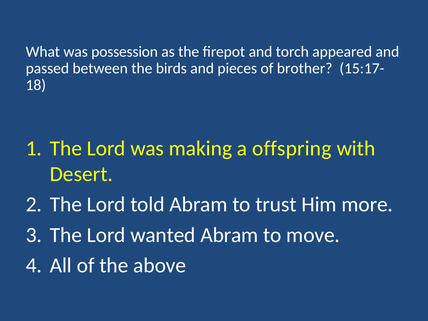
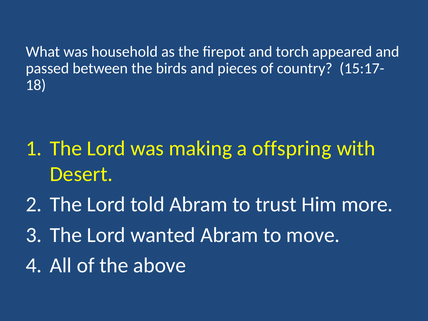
possession: possession -> household (125, 52)
brother: brother -> country (305, 68)
